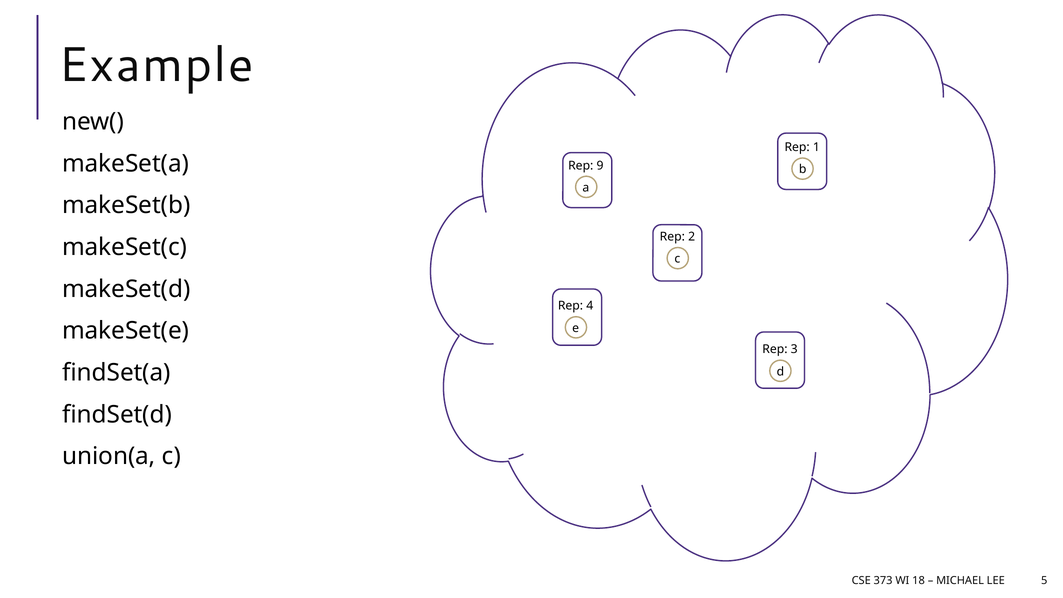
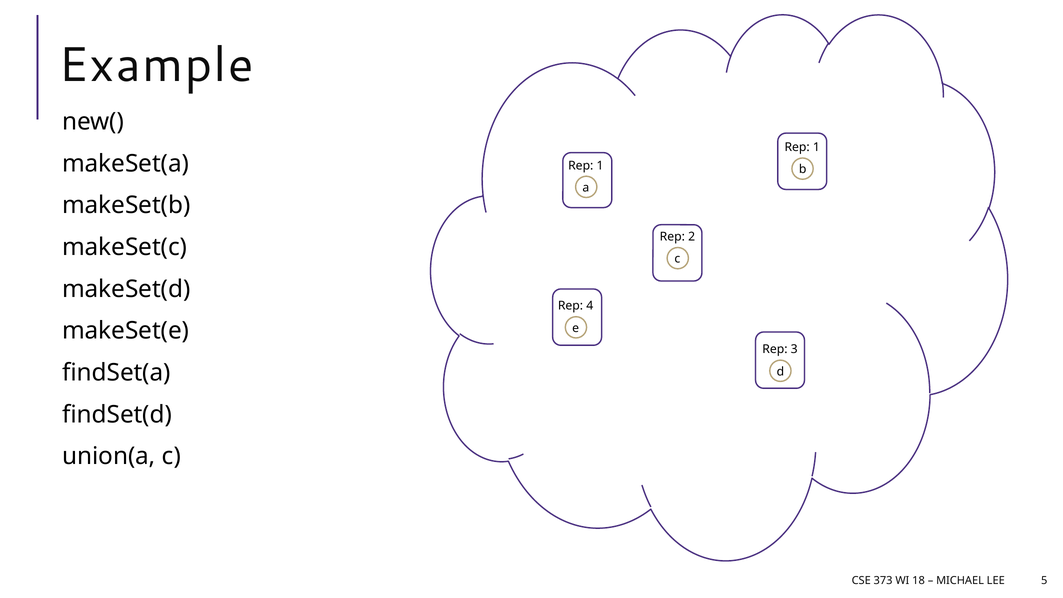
9: 9 -> 1 (600, 165)
